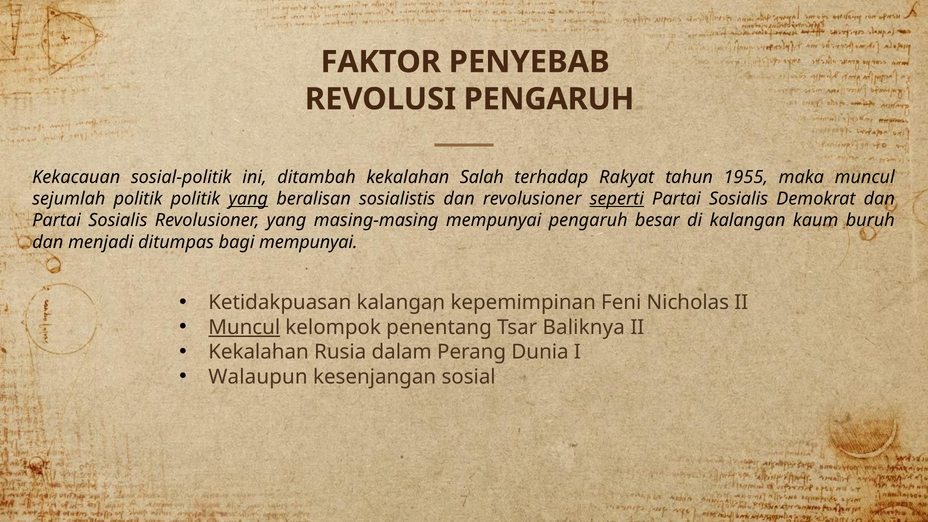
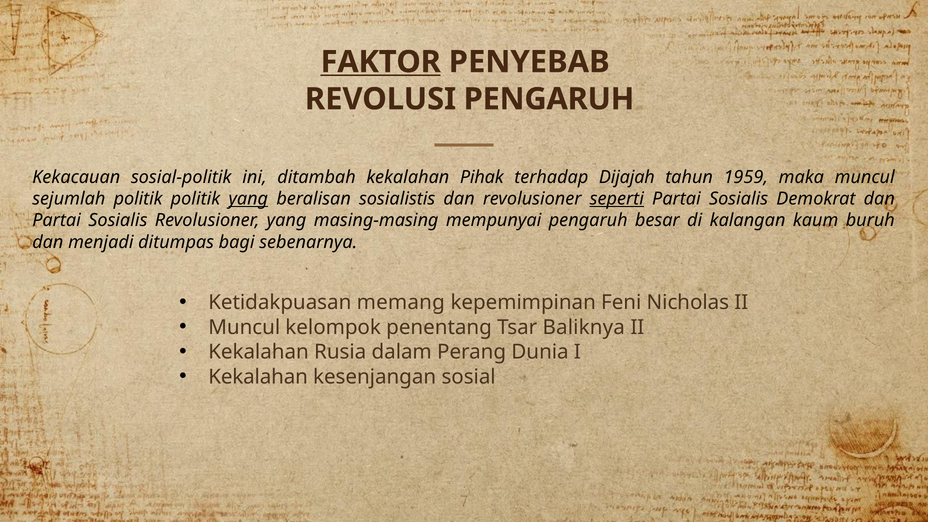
FAKTOR underline: none -> present (381, 62)
Salah: Salah -> Pihak (482, 177)
Rakyat: Rakyat -> Dijajah (627, 177)
1955: 1955 -> 1959 (746, 177)
bagi mempunyai: mempunyai -> sebenarnya (308, 242)
Ketidakpuasan kalangan: kalangan -> memang (401, 303)
Muncul underline: present -> none (244, 327)
Walaupun: Walaupun -> Kekalahan (258, 377)
